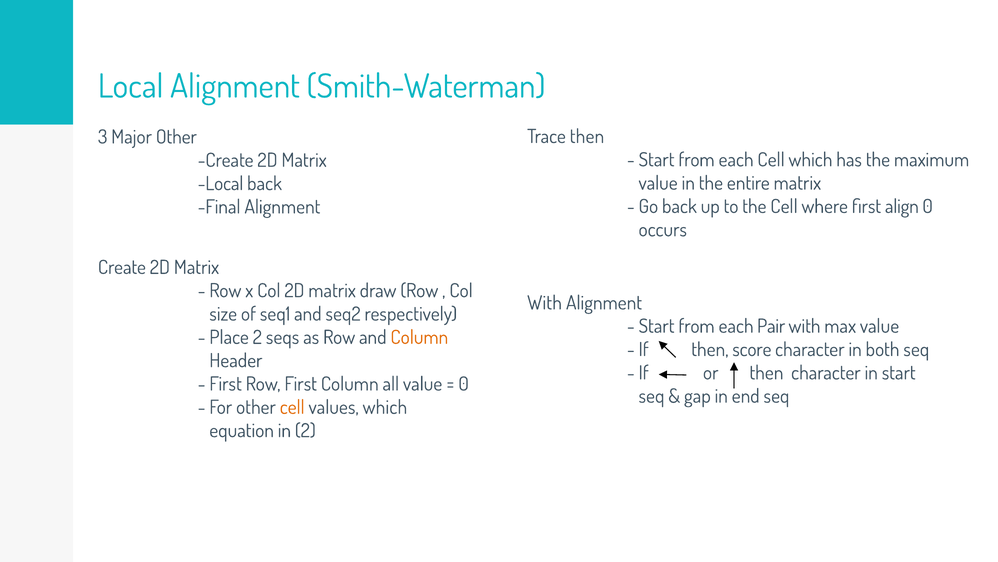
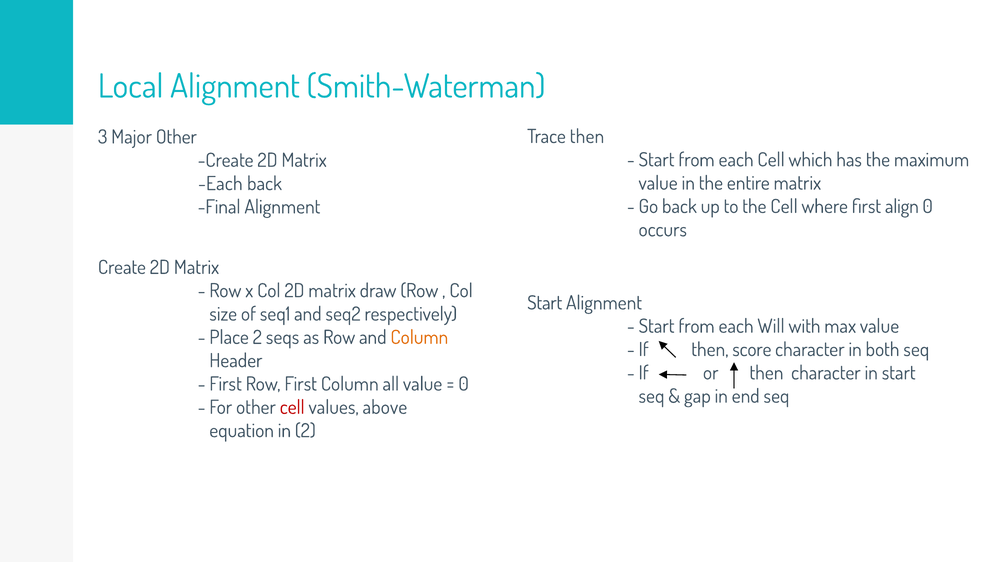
Local: Local -> Each (220, 184)
With: With -> Start (545, 303)
Pair: Pair -> Will (771, 326)
cell colour: orange -> red (292, 407)
values which: which -> above (385, 407)
